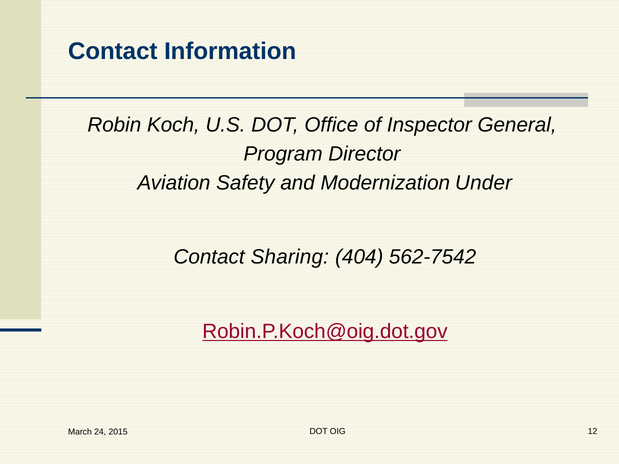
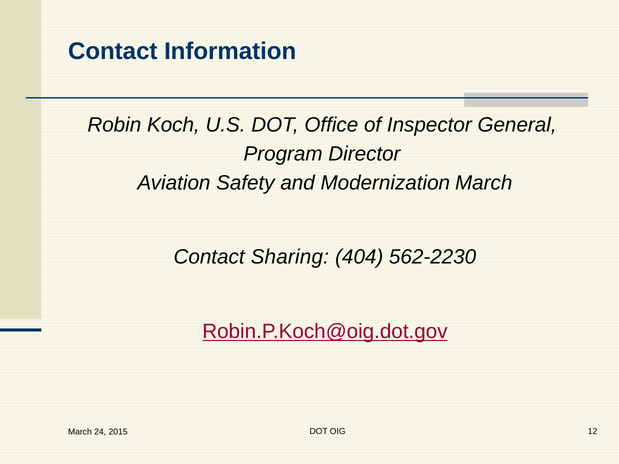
Modernization Under: Under -> March (484, 183)
562-7542: 562-7542 -> 562-2230 (433, 257)
